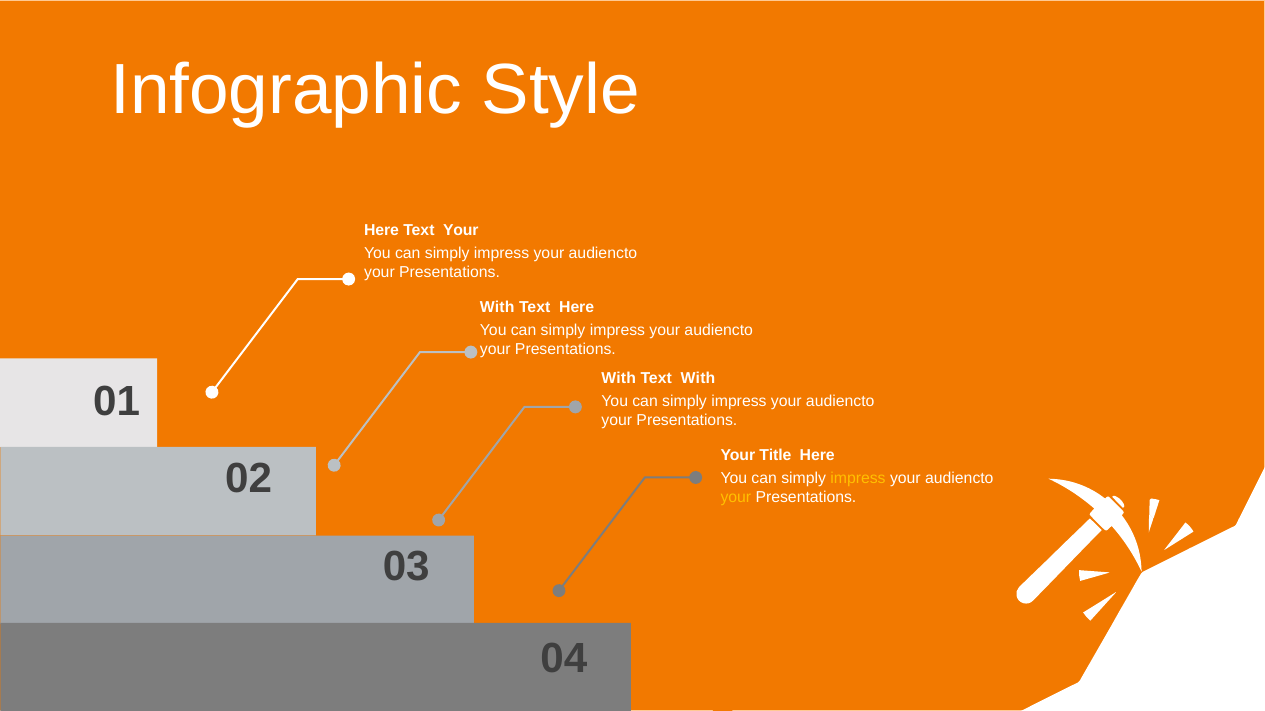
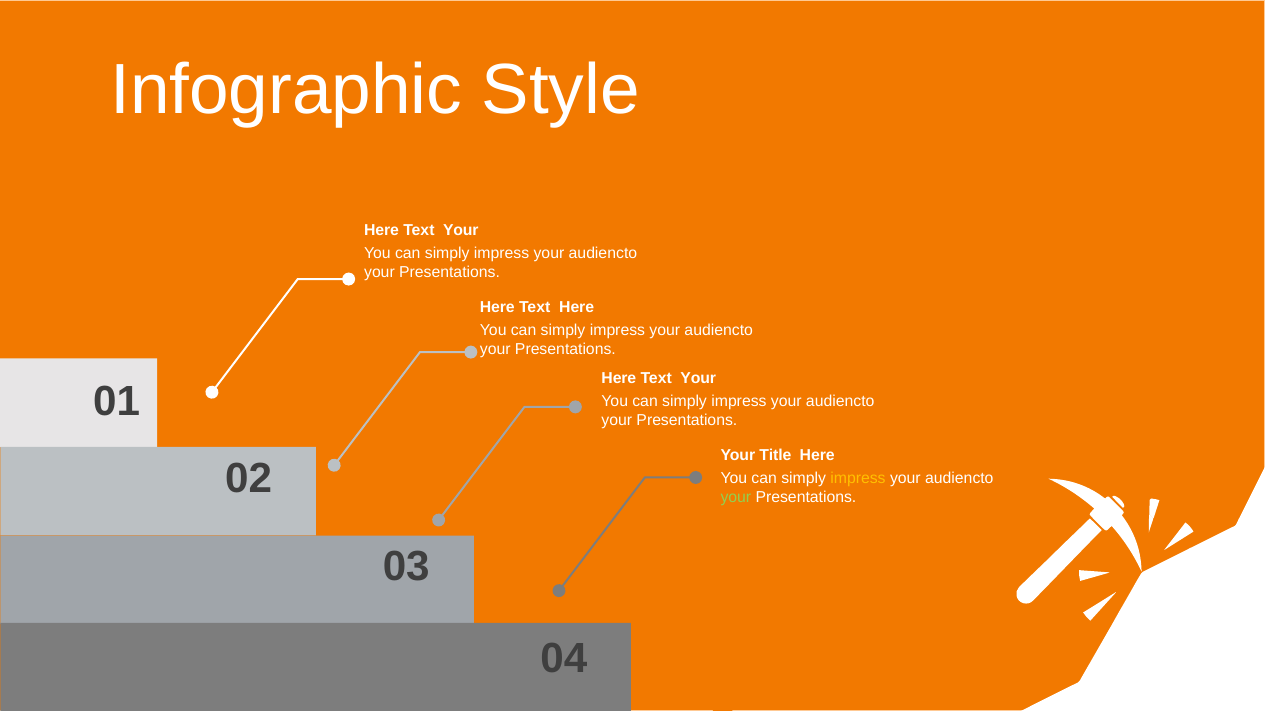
With: With -> Here (497, 308)
With: With -> Here (619, 379)
With: With -> Your (698, 379)
your colour: yellow -> light green (736, 497)
